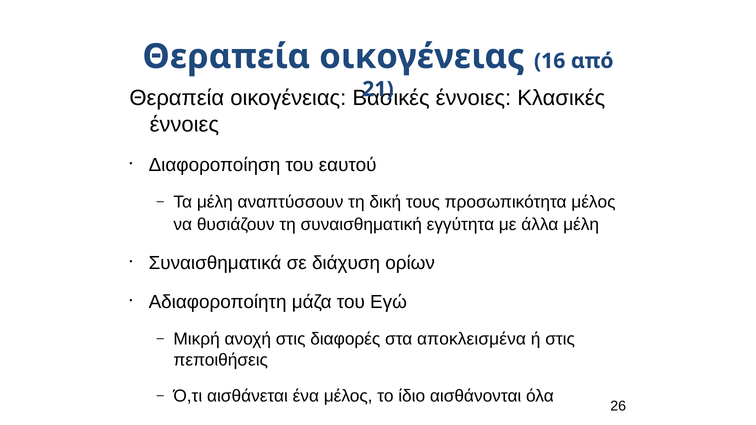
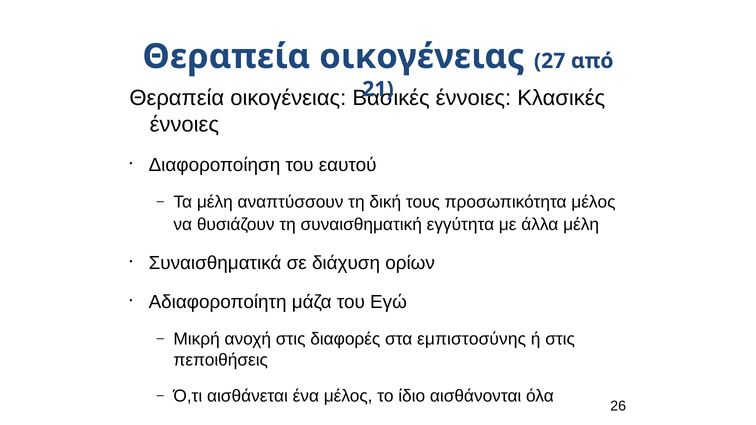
16: 16 -> 27 (550, 61)
αποκλεισμένα: αποκλεισμένα -> εμπιστοσύνης (472, 339)
